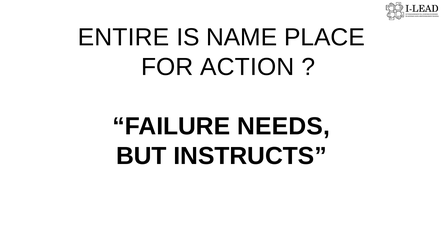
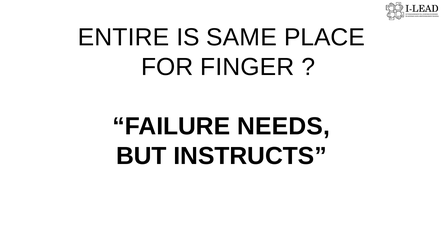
NAME: NAME -> SAME (242, 37)
ACTION: ACTION -> FINGER (247, 67)
